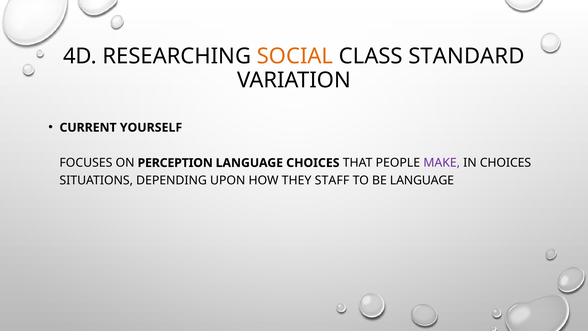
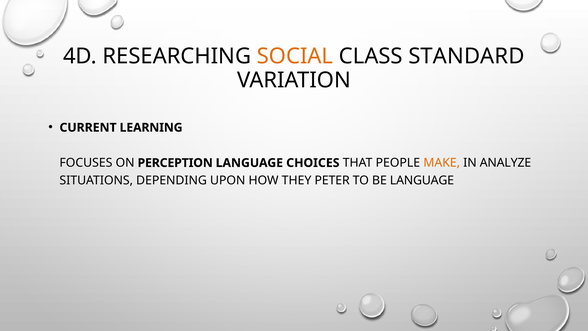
YOURSELF: YOURSELF -> LEARNING (151, 128)
MAKE colour: purple -> orange (442, 163)
IN CHOICES: CHOICES -> ANALYZE (505, 163)
STAFF: STAFF -> PETER (332, 180)
